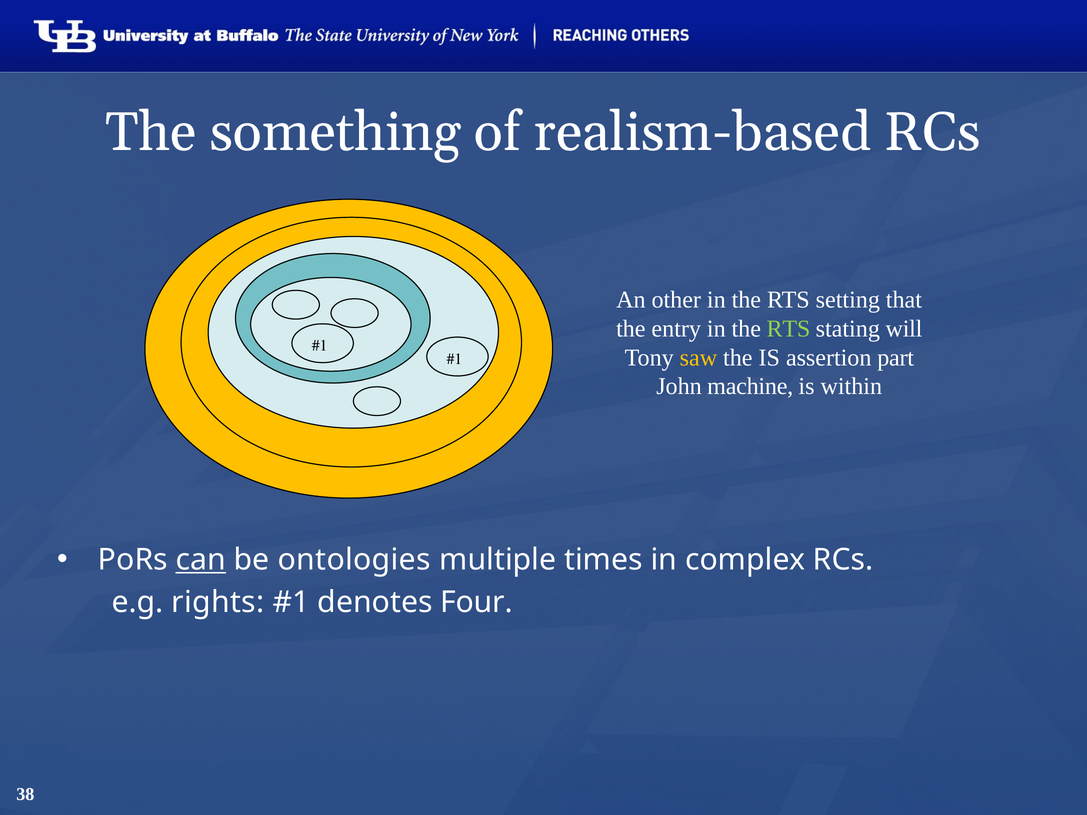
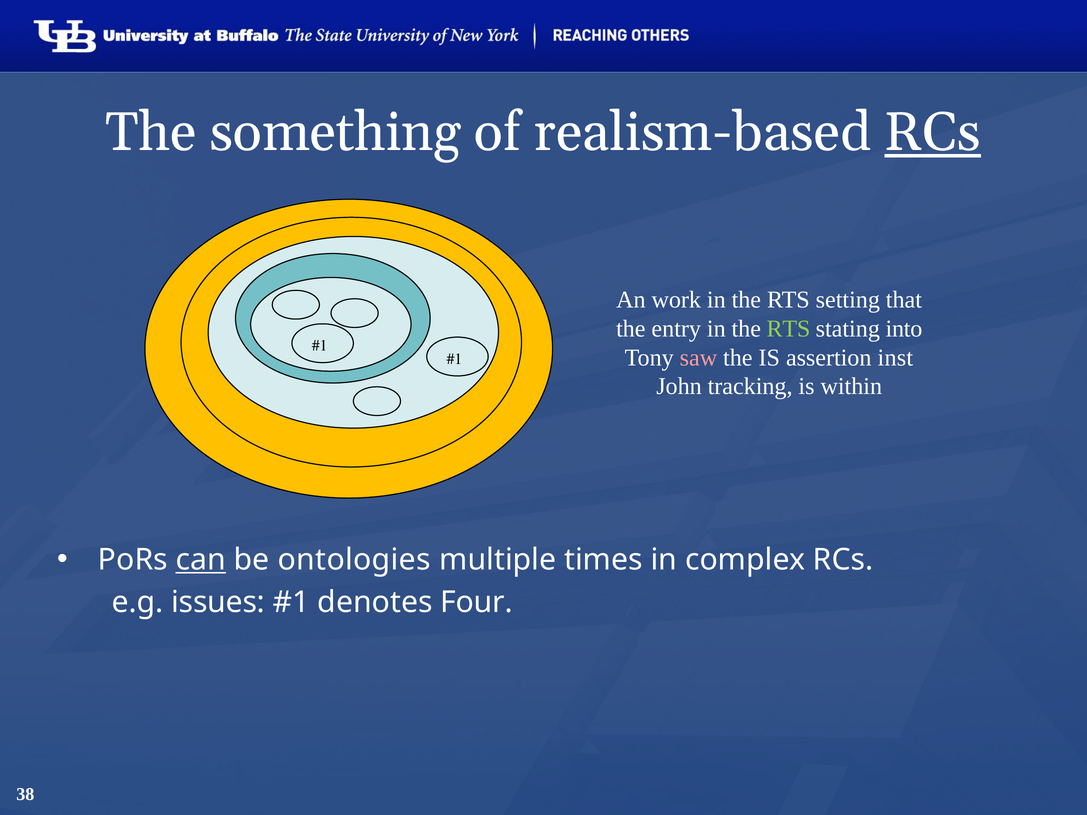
RCs underline: none -> present (933, 132)
other: other -> work (676, 300)
will: will -> into (904, 329)
saw colour: yellow -> pink (698, 358)
part: part -> inst (895, 358)
machine: machine -> tracking (750, 387)
rights: rights -> issues (218, 602)
